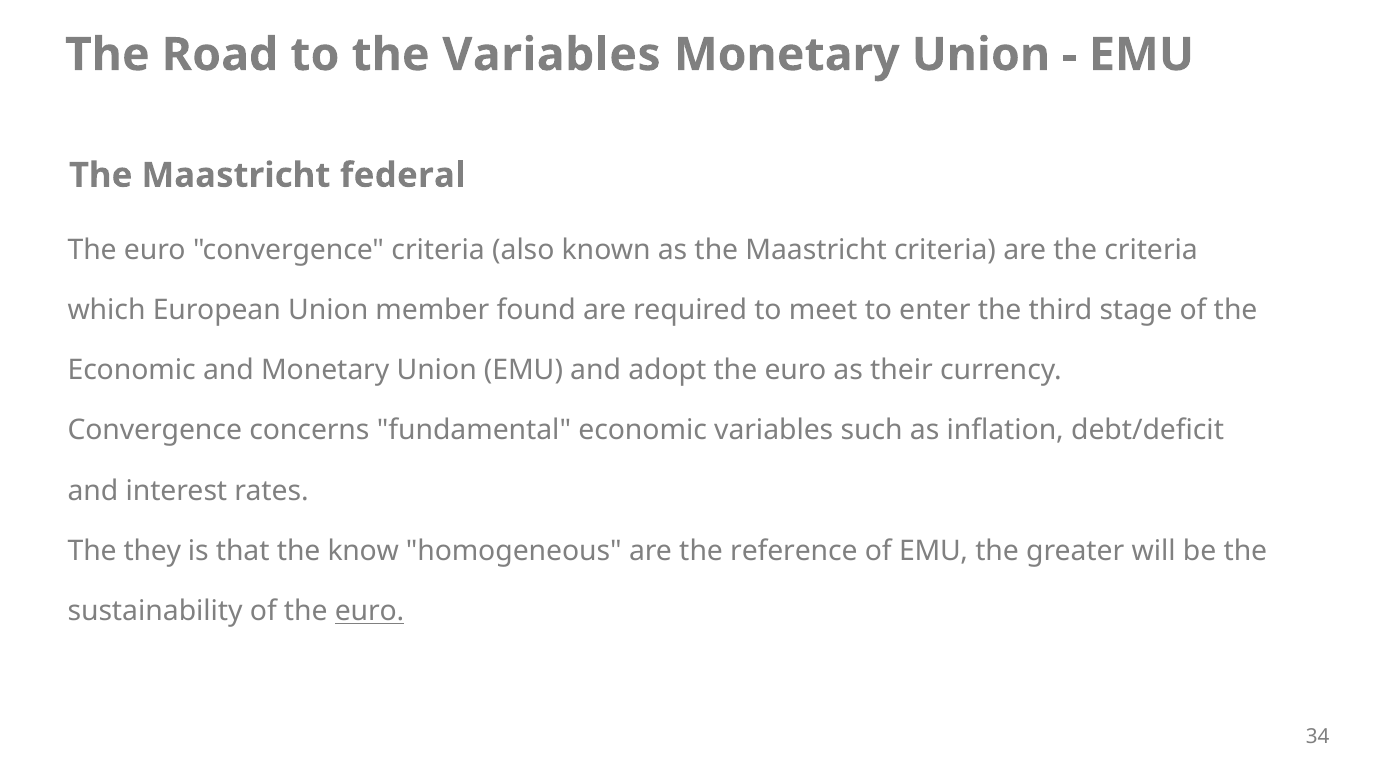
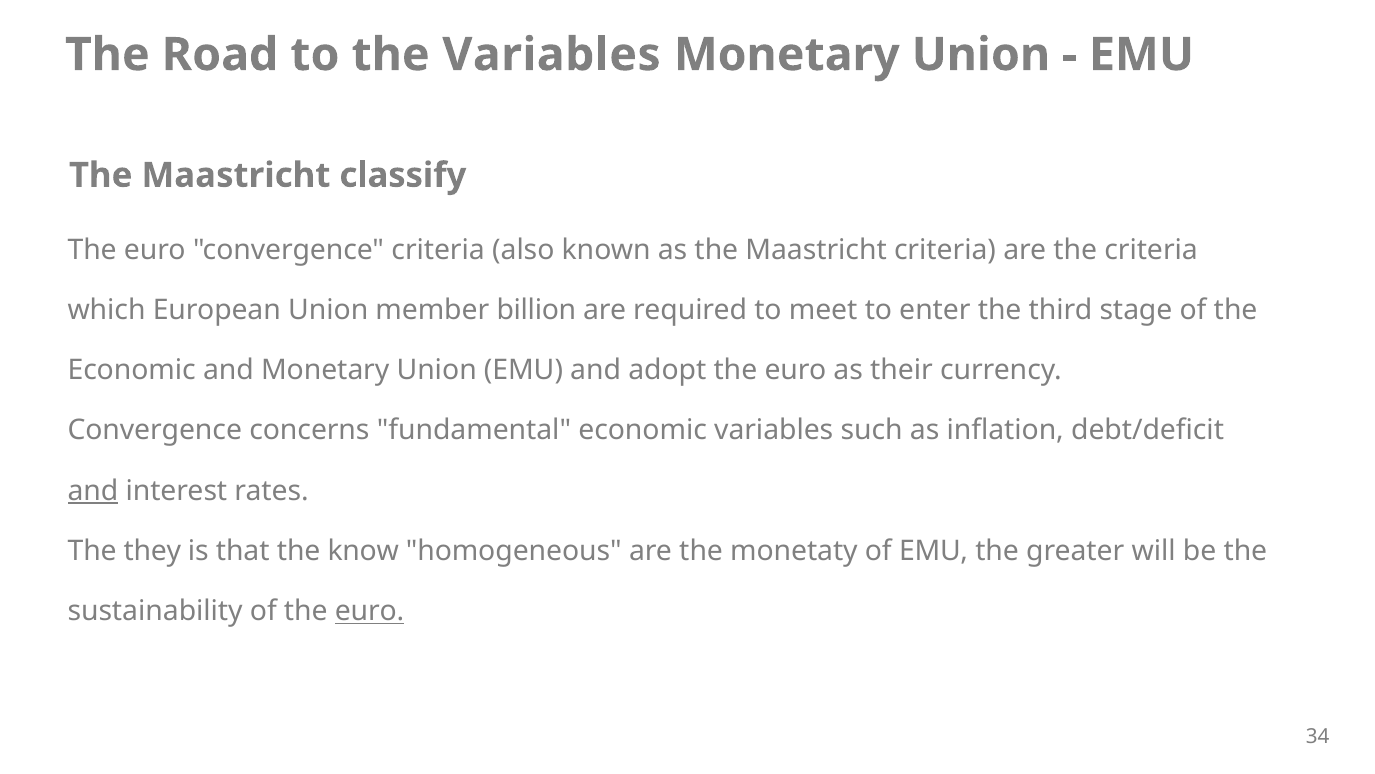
federal: federal -> classify (403, 175)
found: found -> billion (536, 310)
and underline: none -> present (93, 491)
reference: reference -> monetaty (794, 551)
